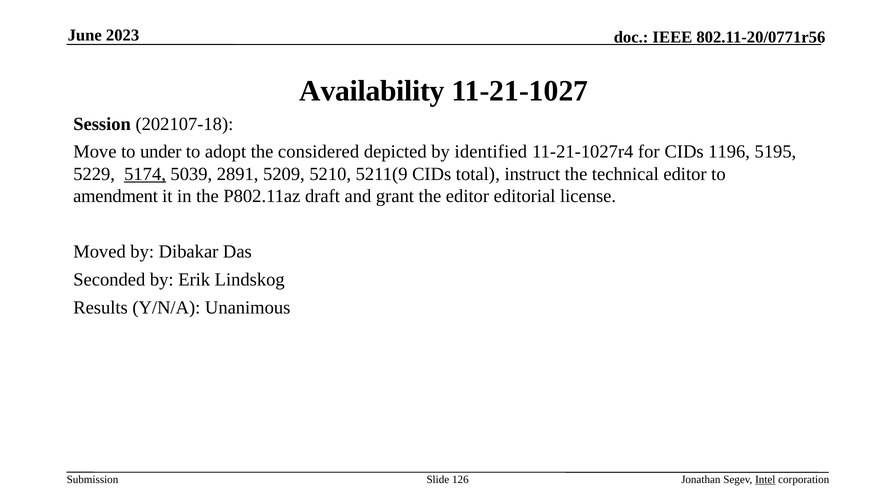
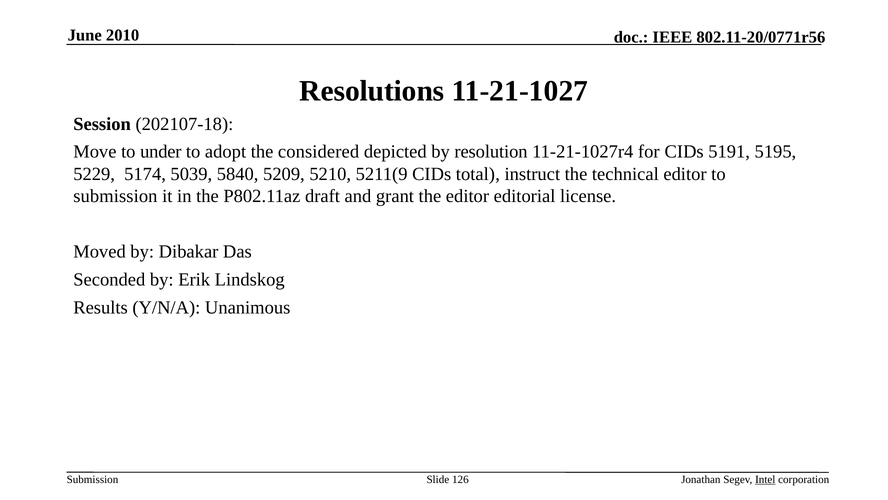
2023: 2023 -> 2010 (123, 35)
Availability: Availability -> Resolutions (372, 91)
identified: identified -> resolution (491, 152)
1196: 1196 -> 5191 (729, 152)
5174 underline: present -> none (145, 174)
2891: 2891 -> 5840 (238, 174)
amendment: amendment -> submission (115, 196)
